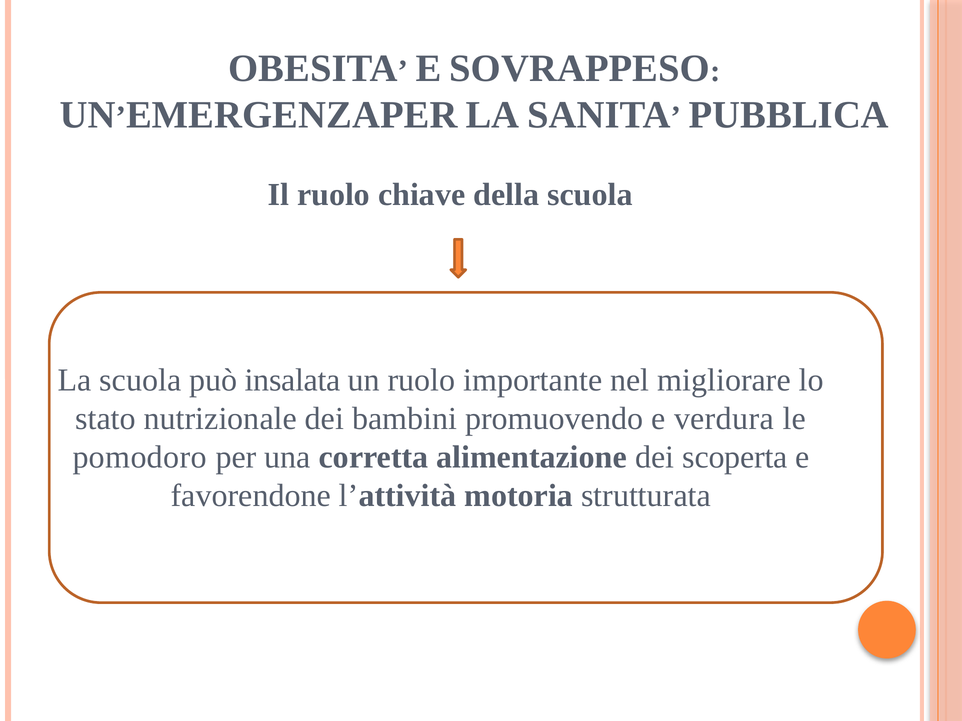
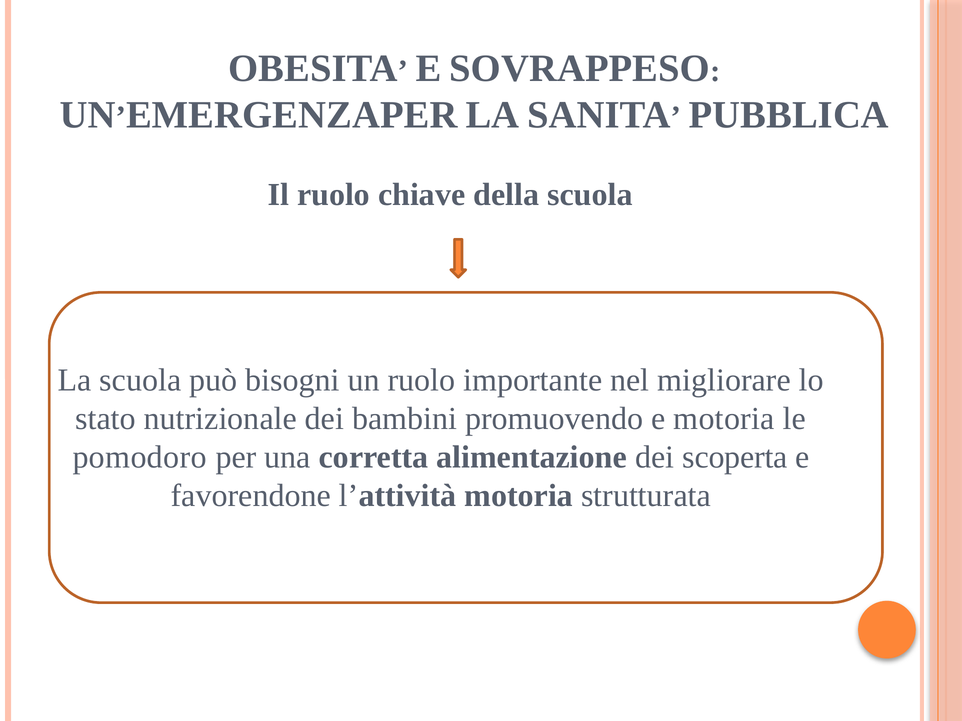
insalata: insalata -> bisogni (292, 381)
e verdura: verdura -> motoria (724, 419)
